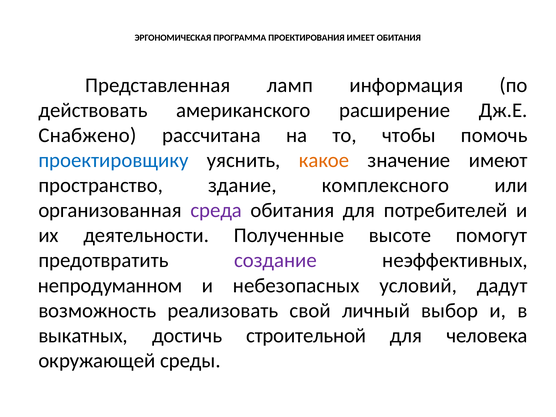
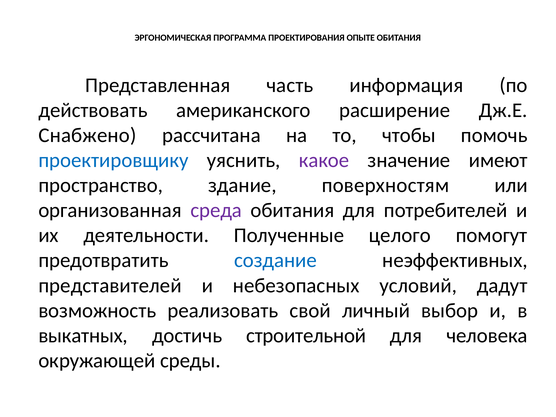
ИМЕЕТ: ИМЕЕТ -> ОПЫТЕ (361, 38)
ламп: ламп -> часть (290, 85)
какое colour: orange -> purple (324, 160)
комплексного: комплексного -> поверхностям (385, 185)
высоте: высоте -> целого (400, 235)
создание colour: purple -> blue (275, 260)
непродуманном: непродуманном -> представителей (110, 285)
